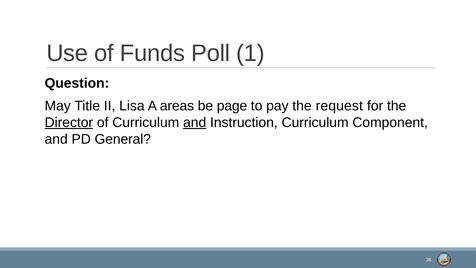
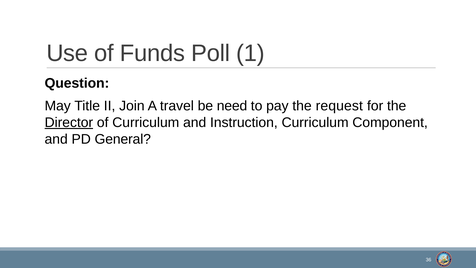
Lisa: Lisa -> Join (132, 106)
areas: areas -> travel (177, 106)
page: page -> need (232, 106)
and underline: present -> none (195, 122)
